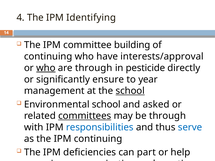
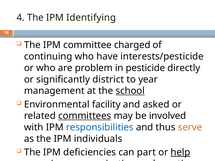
building: building -> charged (132, 45)
interests/approval: interests/approval -> interests/pesticide (162, 57)
who underline: present -> none (46, 68)
are through: through -> problem (94, 68)
ensure: ensure -> district (108, 79)
Environmental school: school -> facility (106, 105)
be through: through -> involved (168, 116)
serve colour: blue -> orange (190, 127)
IPM continuing: continuing -> individuals (98, 139)
help underline: none -> present (180, 152)
